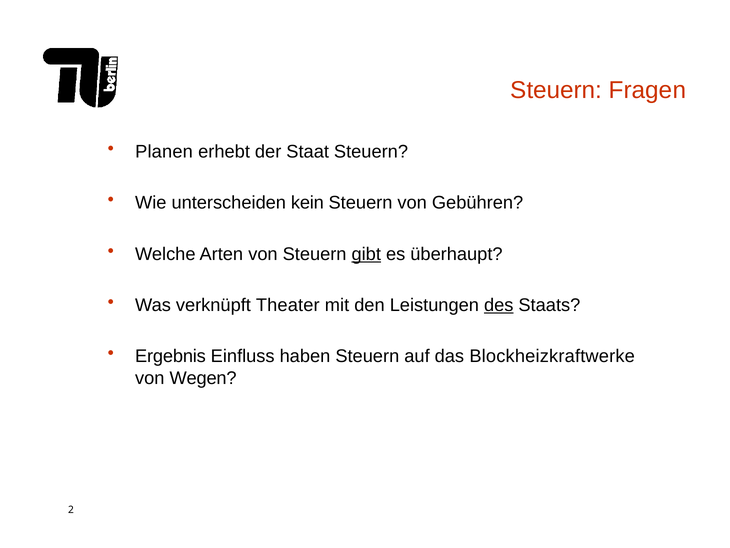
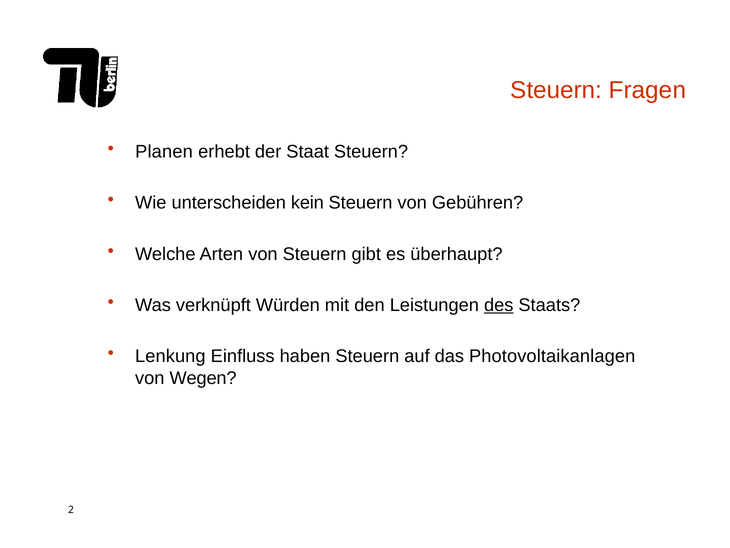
gibt underline: present -> none (366, 254)
Theater: Theater -> Würden (288, 305)
Ergebnis: Ergebnis -> Lenkung (170, 356)
Blockheizkraftwerke: Blockheizkraftwerke -> Photovoltaikanlagen (552, 356)
